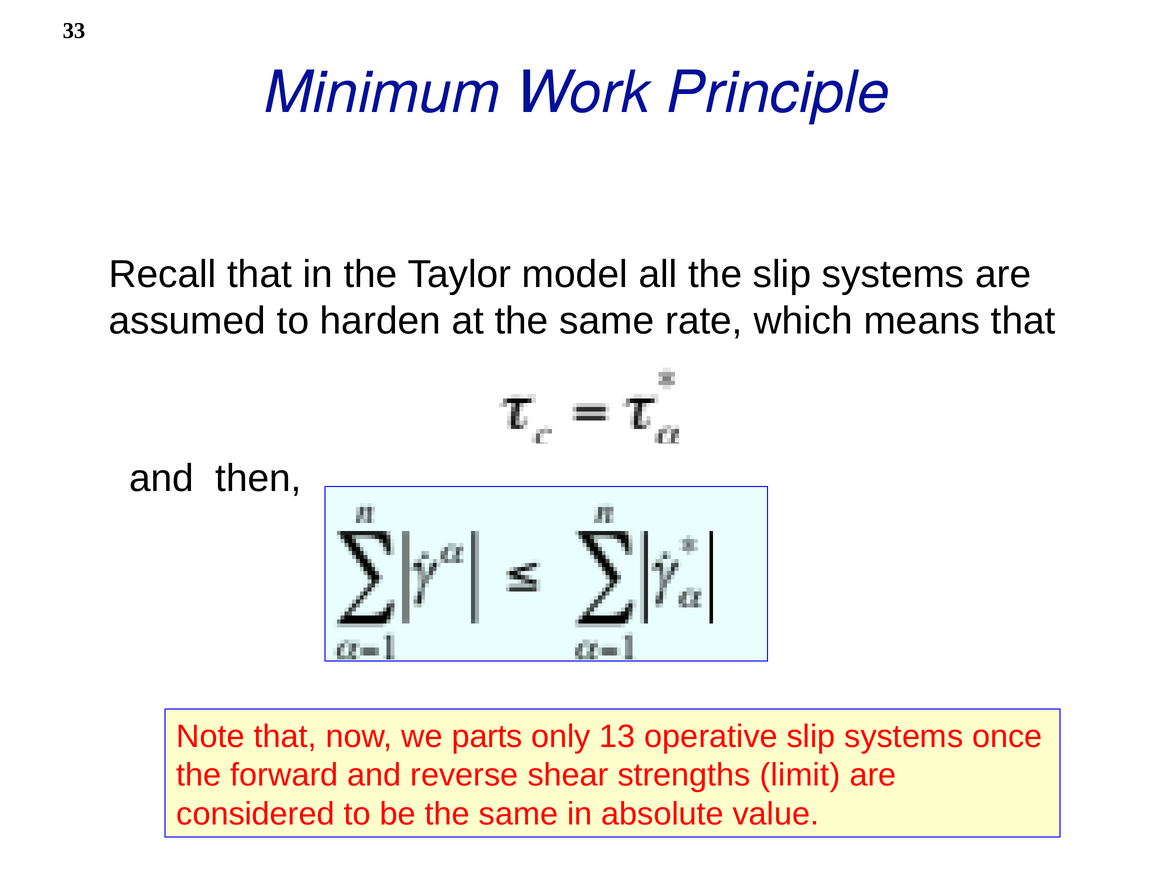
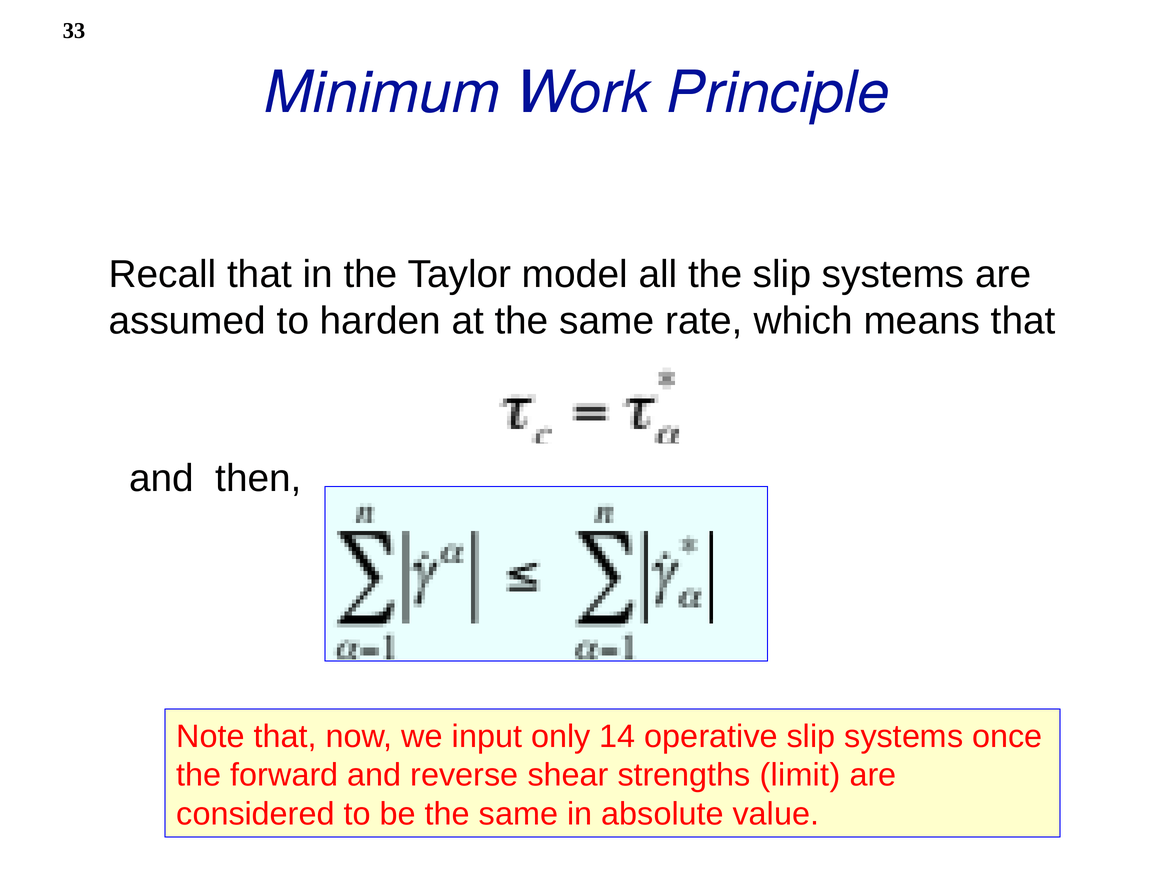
parts: parts -> input (487, 736)
13: 13 -> 14 (617, 736)
